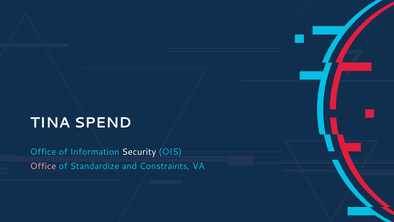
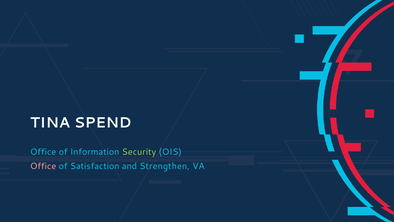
Security colour: white -> light green (139, 152)
Standardize: Standardize -> Satisfaction (95, 166)
Constraints: Constraints -> Strengthen (165, 166)
